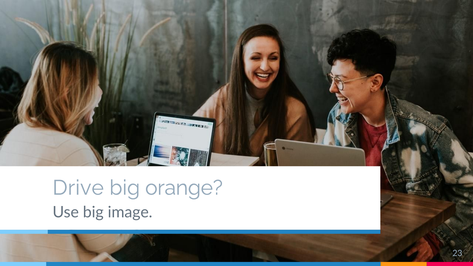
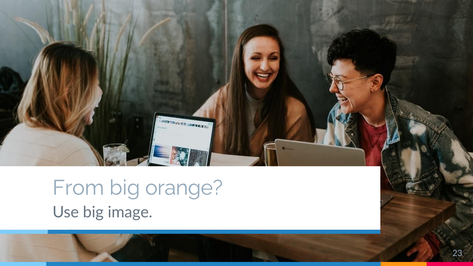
Drive: Drive -> From (78, 188)
